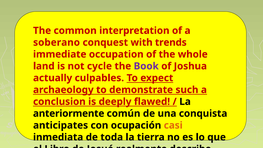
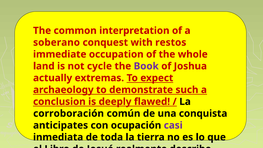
trends: trends -> restos (171, 42)
culpables: culpables -> extremas (99, 78)
anteriormente: anteriormente -> corroboración (69, 113)
casi colour: orange -> purple (173, 125)
